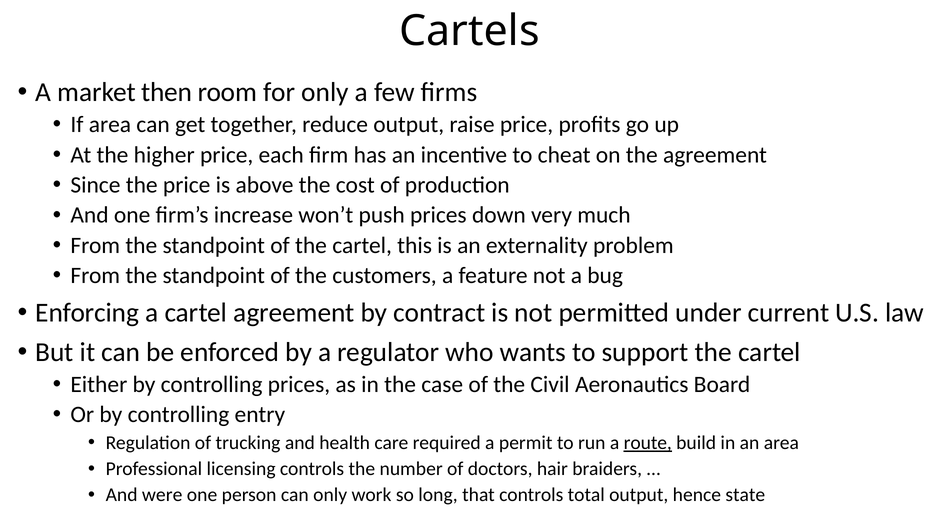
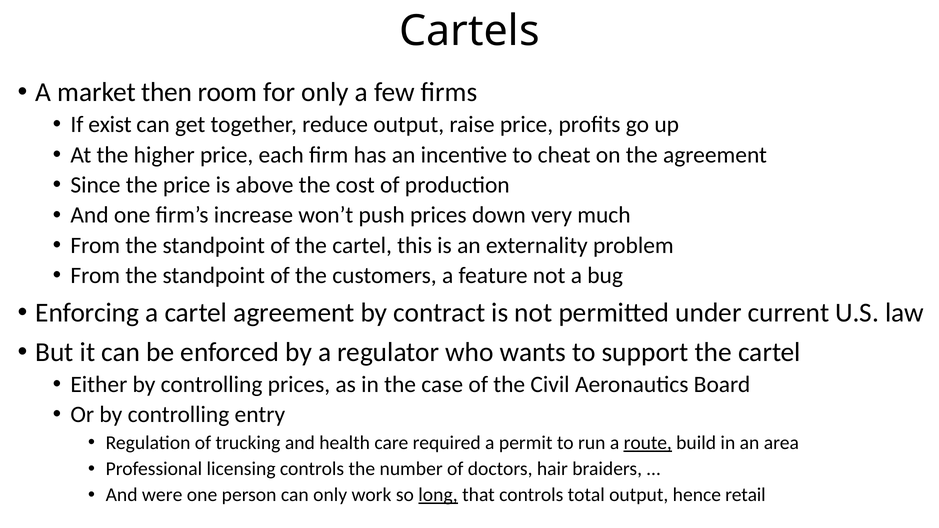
If area: area -> exist (110, 125)
long underline: none -> present (438, 495)
state: state -> retail (745, 495)
